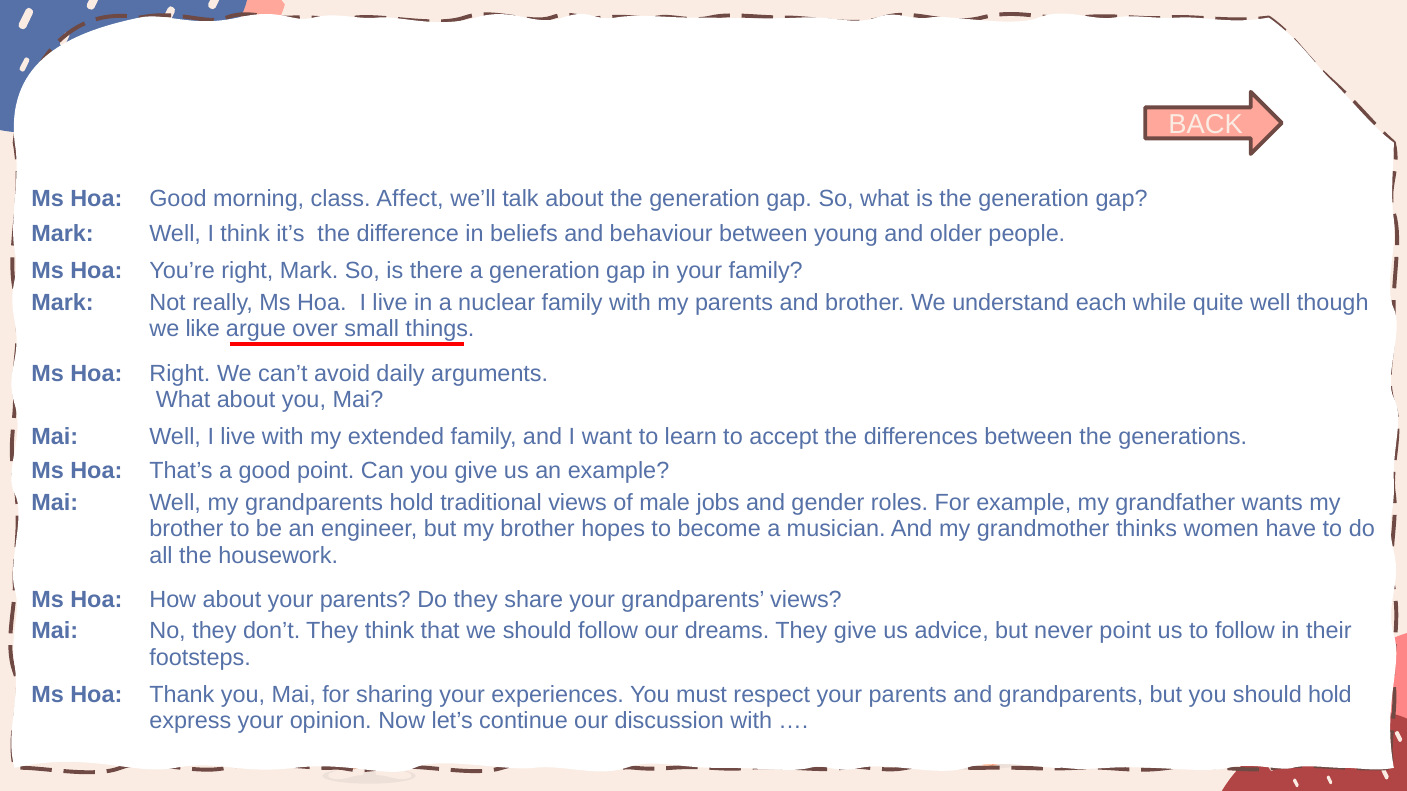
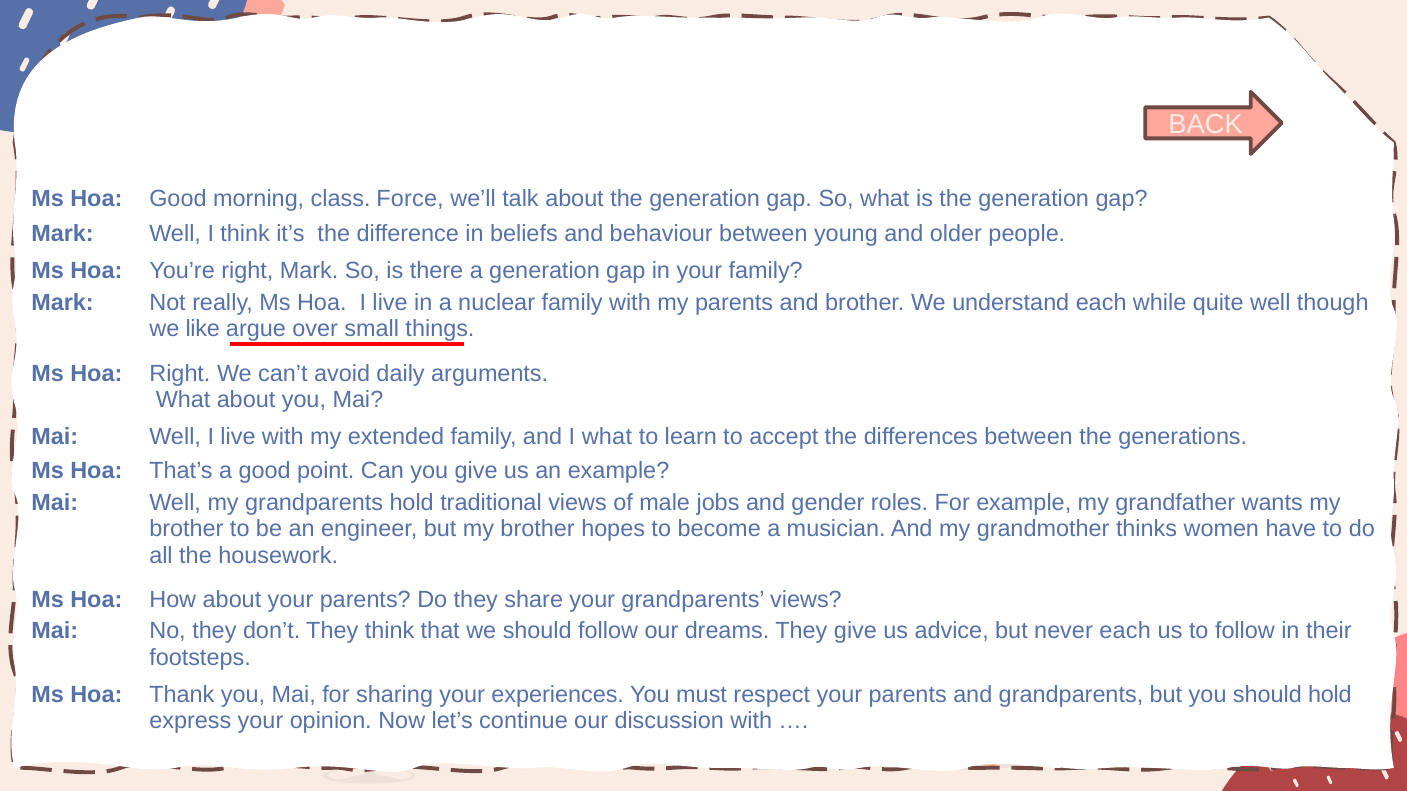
Affect: Affect -> Force (410, 198)
I want: want -> what (607, 437)
never point: point -> each (1125, 632)
